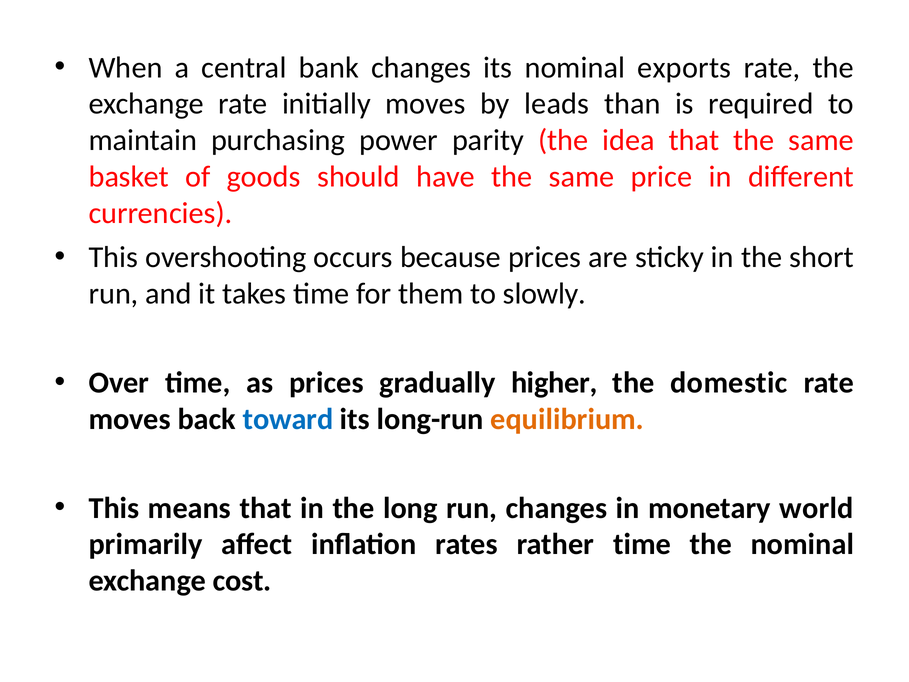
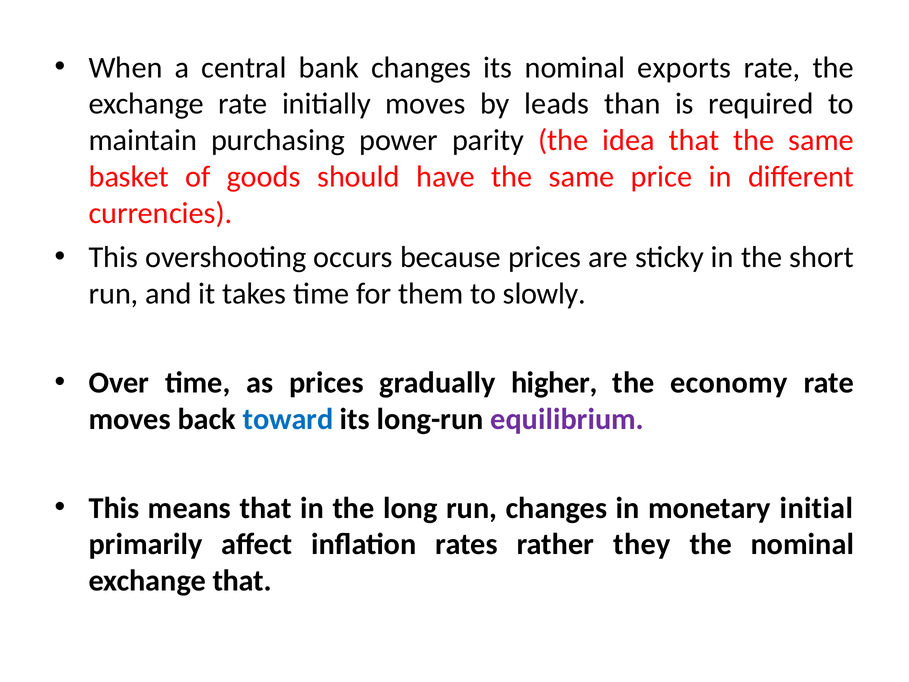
domestic: domestic -> economy (729, 383)
equilibrium colour: orange -> purple (567, 419)
world: world -> initial (816, 508)
rather time: time -> they (642, 544)
exchange cost: cost -> that (242, 581)
